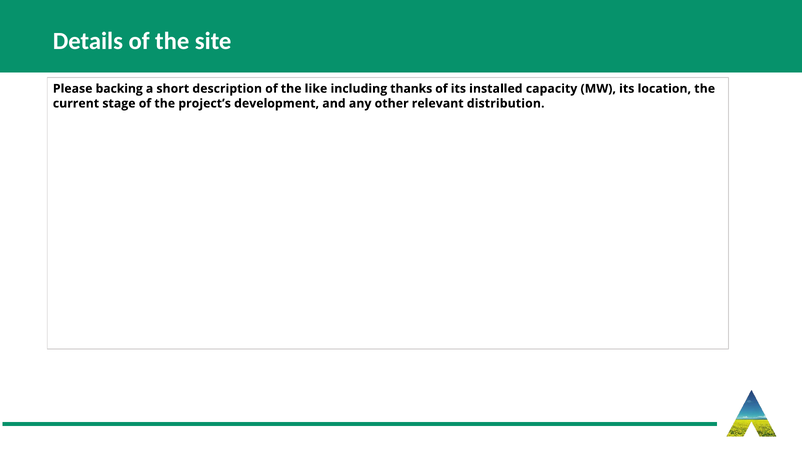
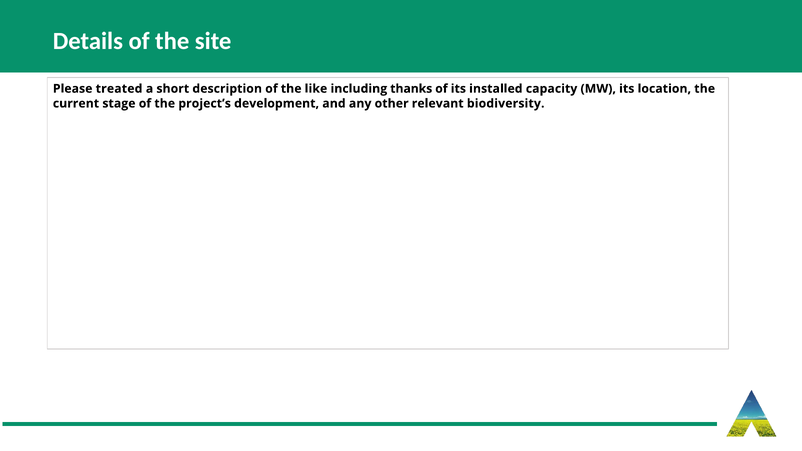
backing: backing -> treated (119, 89)
distribution: distribution -> biodiversity (506, 103)
